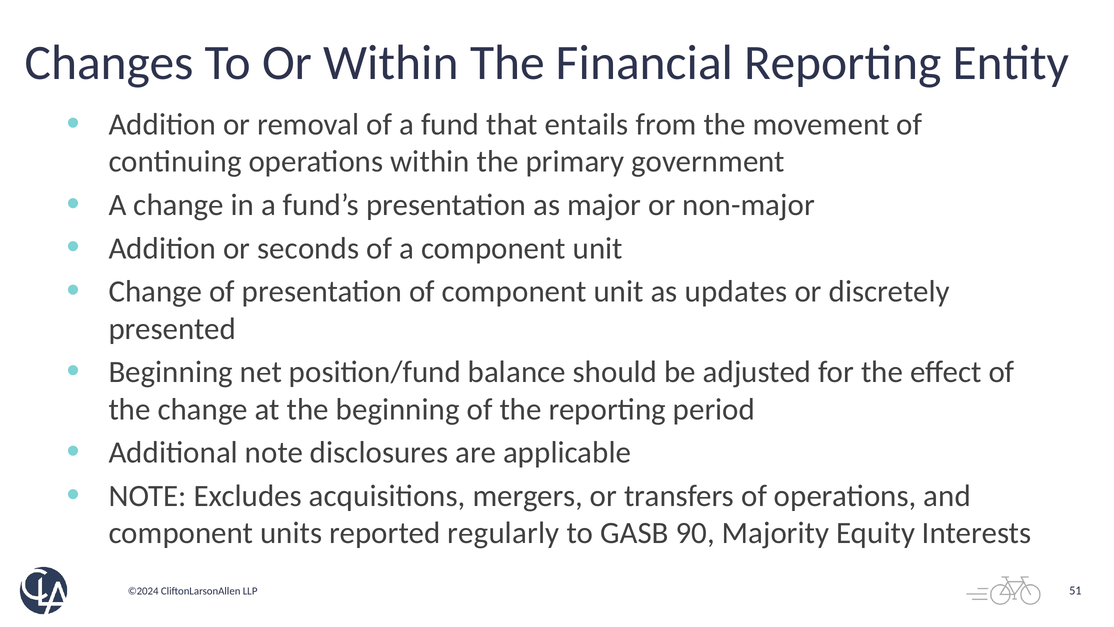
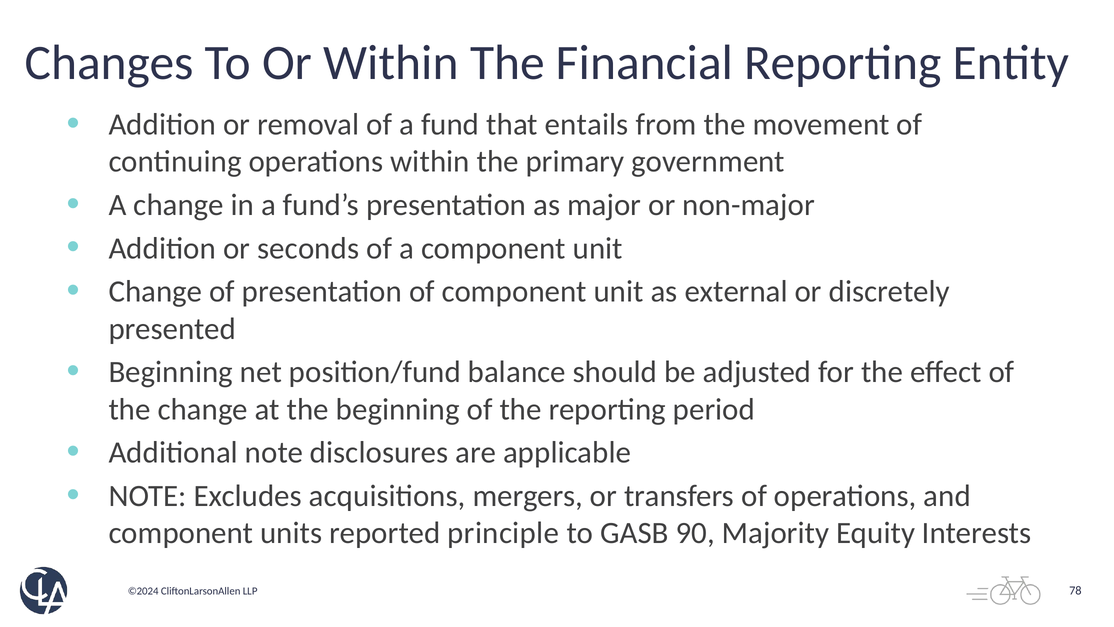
updates: updates -> external (736, 291)
regularly: regularly -> principle (503, 533)
51: 51 -> 78 (1075, 591)
